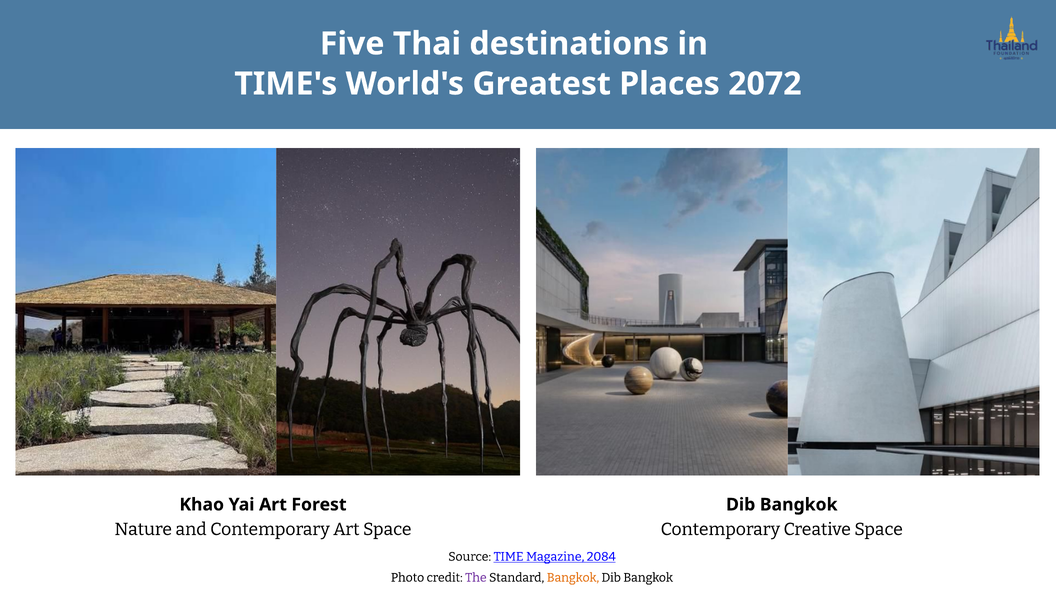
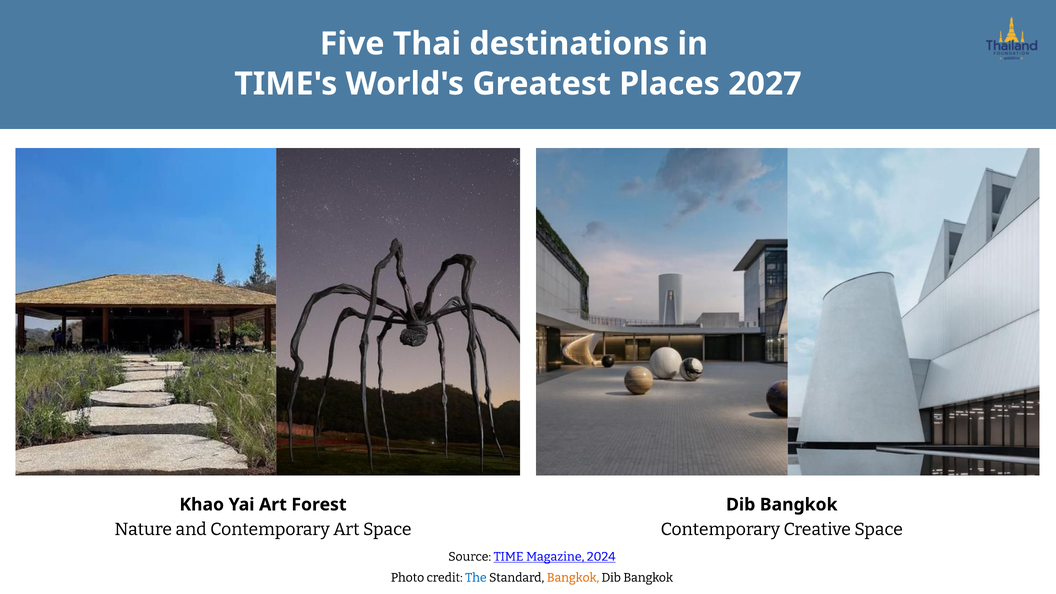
2072: 2072 -> 2027 (765, 84)
2084: 2084 -> 2024 (601, 557)
The colour: purple -> blue (476, 578)
